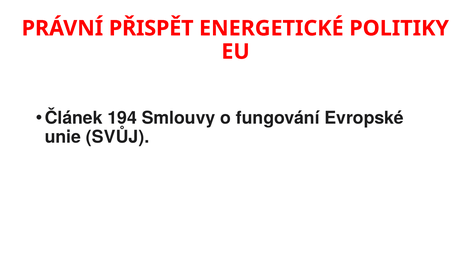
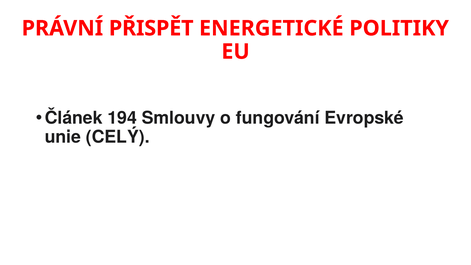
SVŮJ: SVŮJ -> CELÝ (118, 137)
